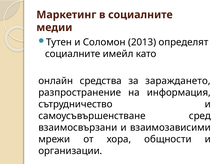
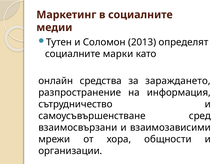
имейл: имейл -> марки (118, 54)
